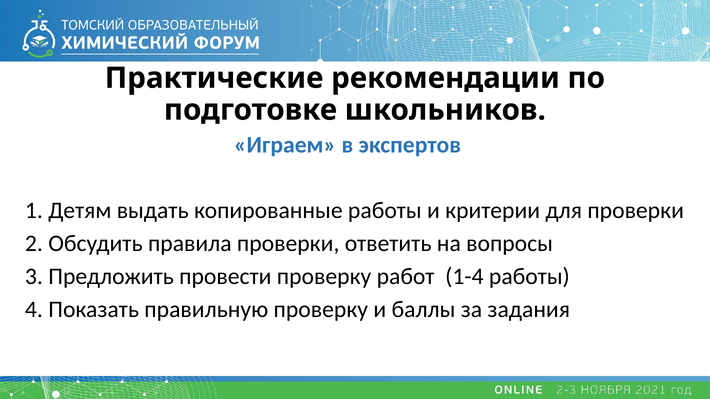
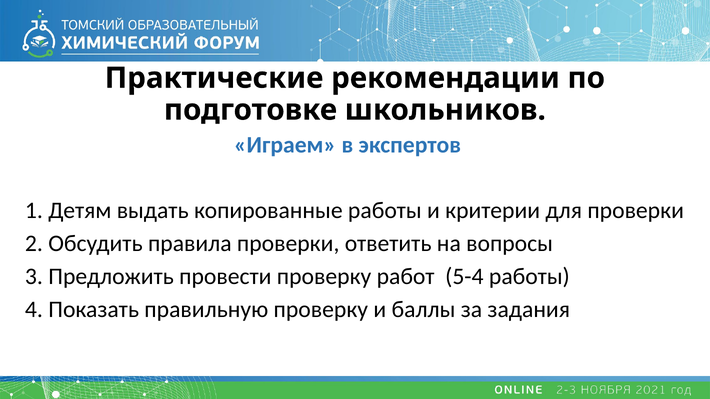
1-4: 1-4 -> 5-4 (464, 277)
